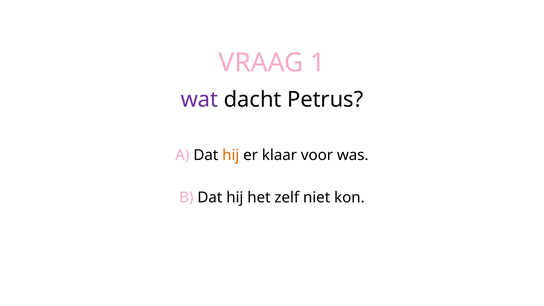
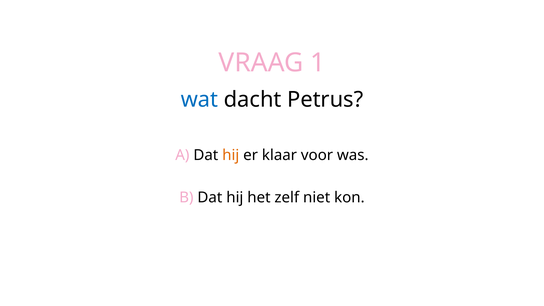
wat colour: purple -> blue (199, 100)
